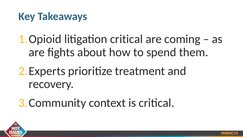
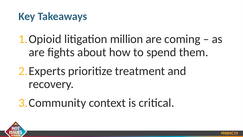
litigation critical: critical -> million (127, 39)
